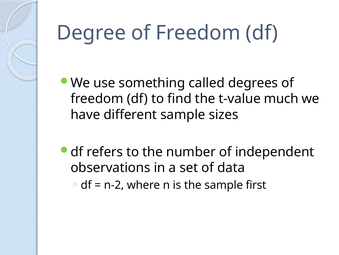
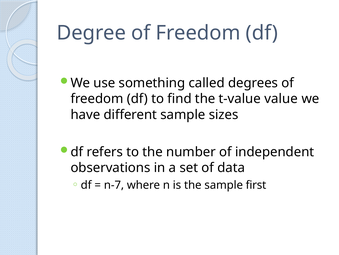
much: much -> value (281, 99)
n-2: n-2 -> n-7 (114, 185)
